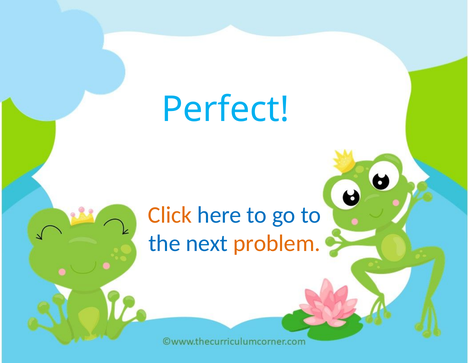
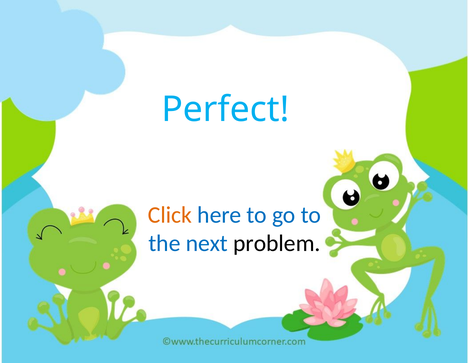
problem colour: orange -> black (277, 243)
